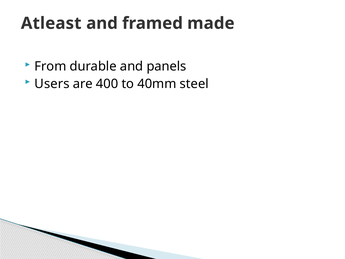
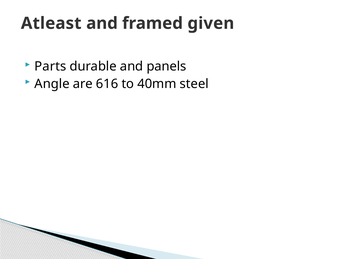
made: made -> given (211, 23)
From: From -> Parts (50, 66)
Users: Users -> Angle (52, 84)
400: 400 -> 616 (107, 84)
